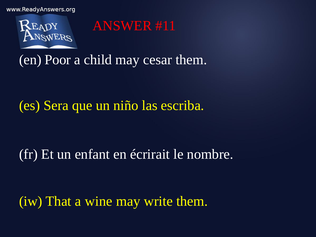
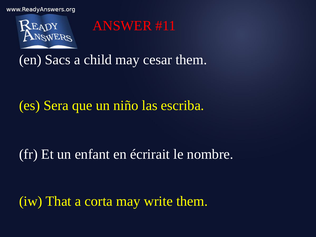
Poor: Poor -> Sacs (58, 60)
wine: wine -> corta (99, 201)
